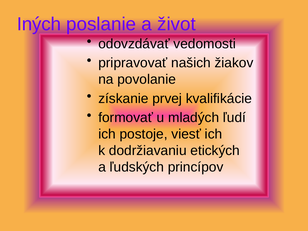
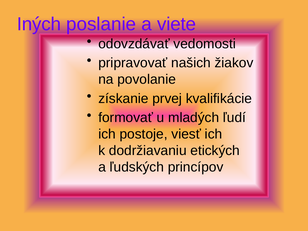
život: život -> viete (177, 24)
